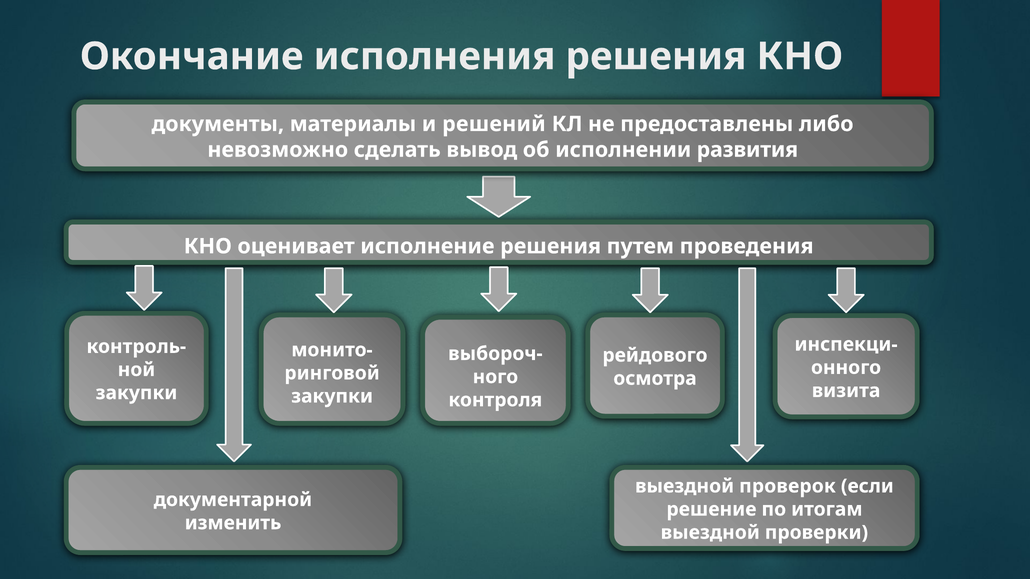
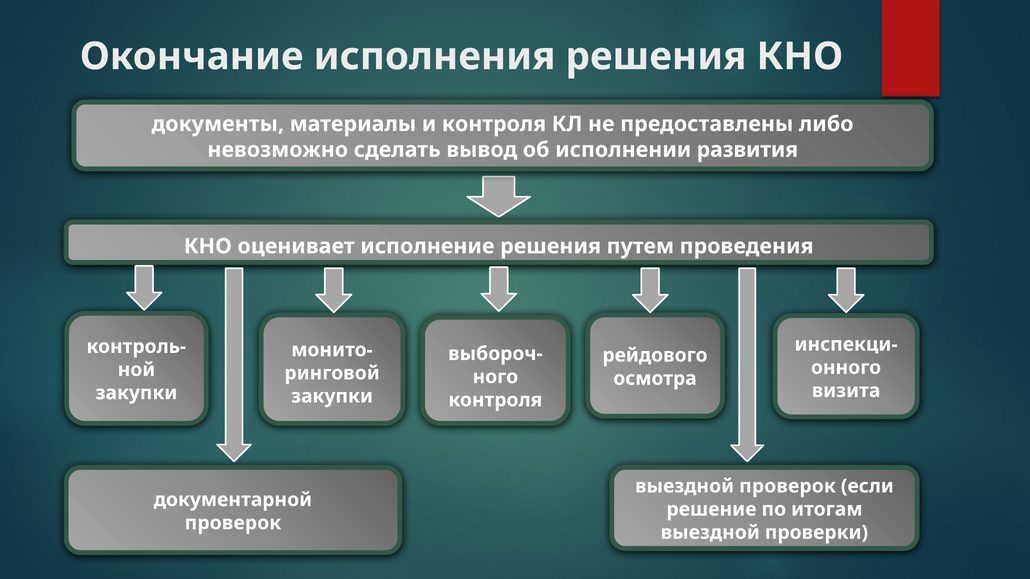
и решений: решений -> контроля (494, 124)
изменить: изменить -> проверок (233, 523)
